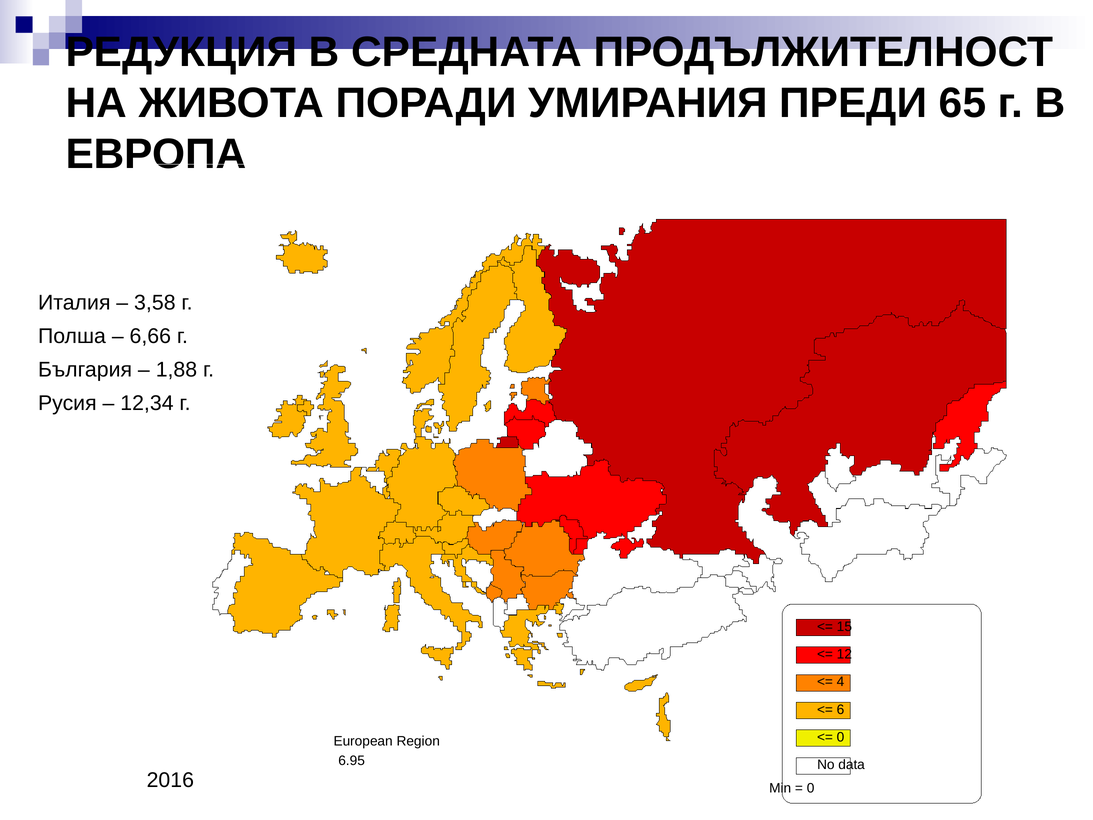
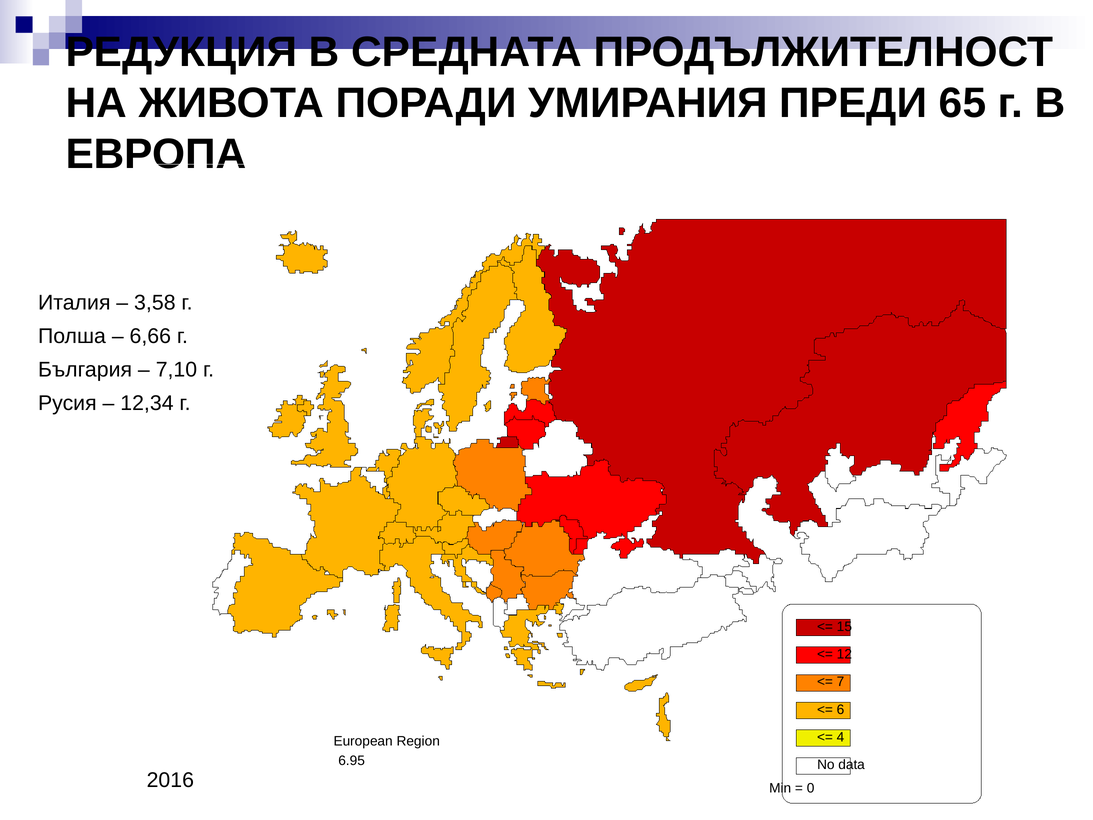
1,88: 1,88 -> 7,10 (176, 370)
4: 4 -> 7 (841, 681)
0: 0 -> 4 (841, 737)
